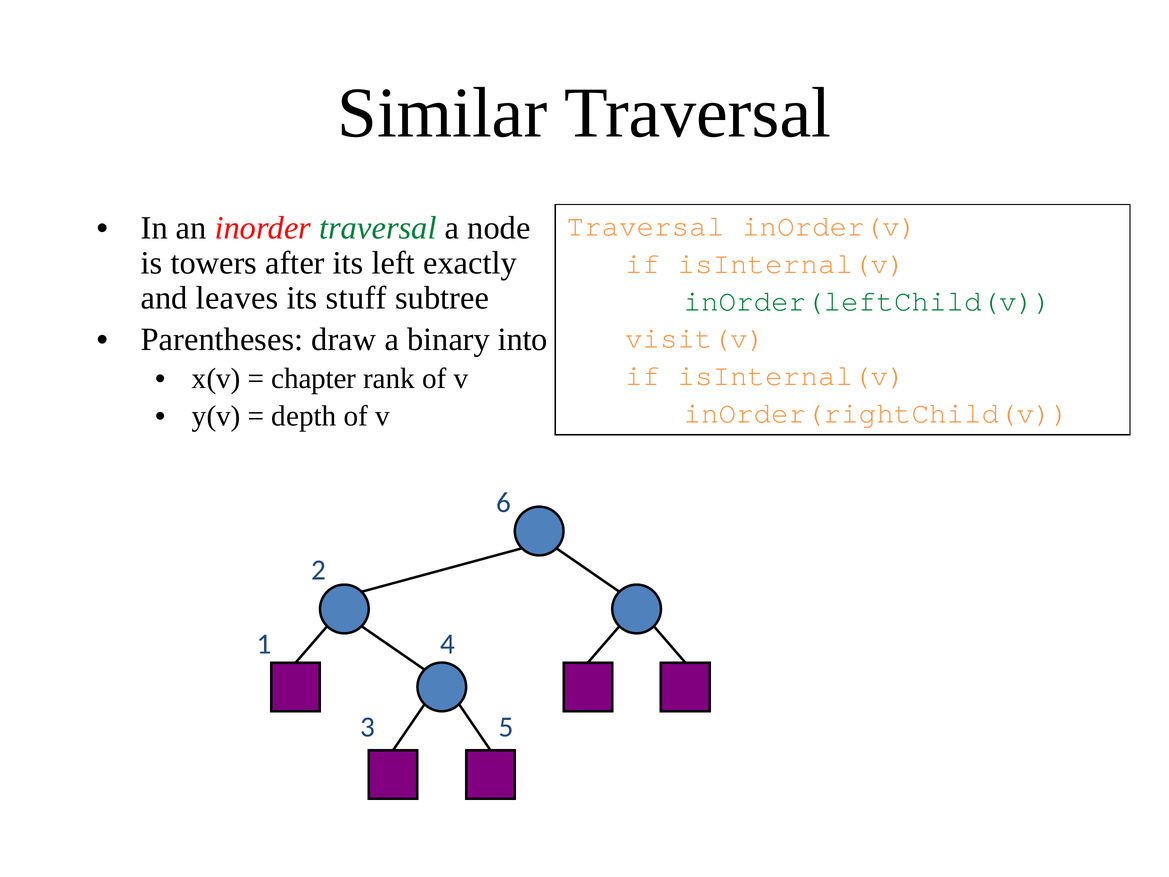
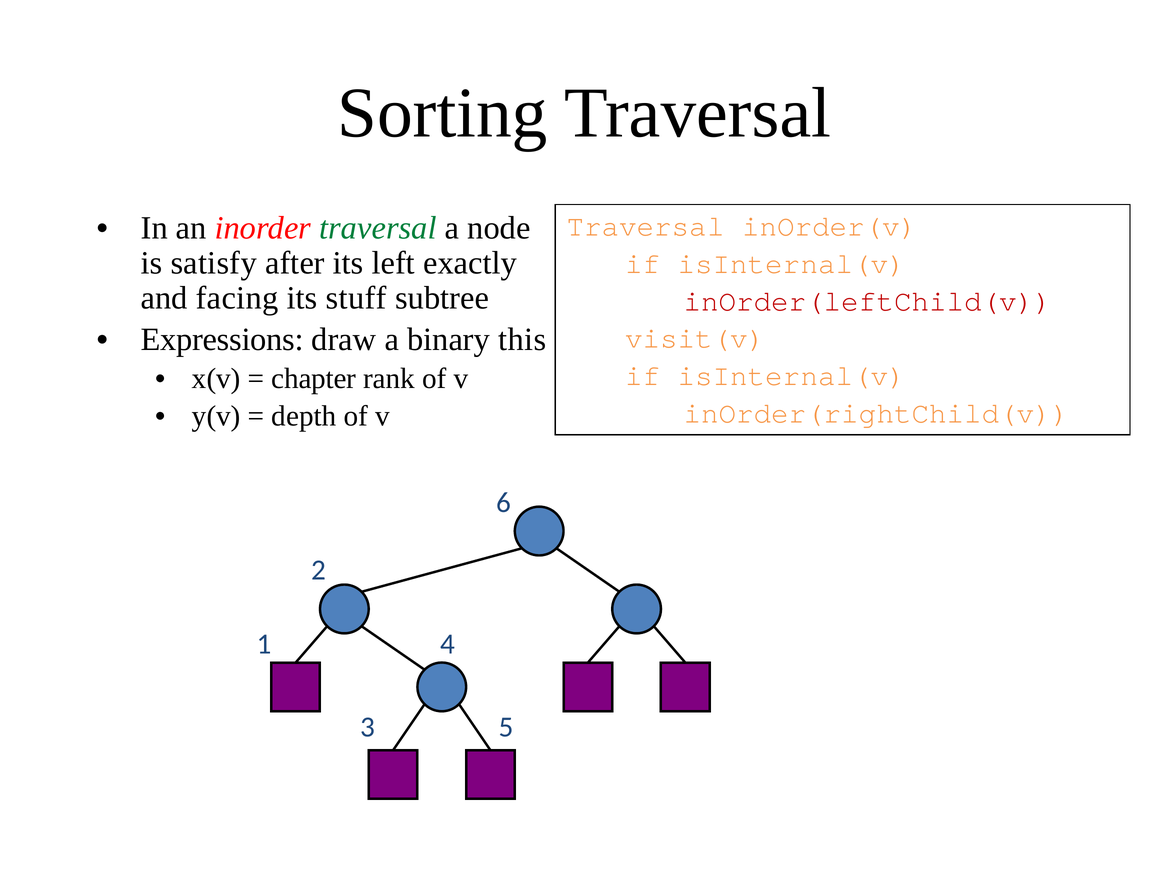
Similar: Similar -> Sorting (442, 113)
towers: towers -> satisfy (214, 263)
leaves: leaves -> facing (237, 298)
inOrder(leftChild(v colour: green -> red (868, 301)
Parentheses: Parentheses -> Expressions (222, 339)
into: into -> this (522, 339)
